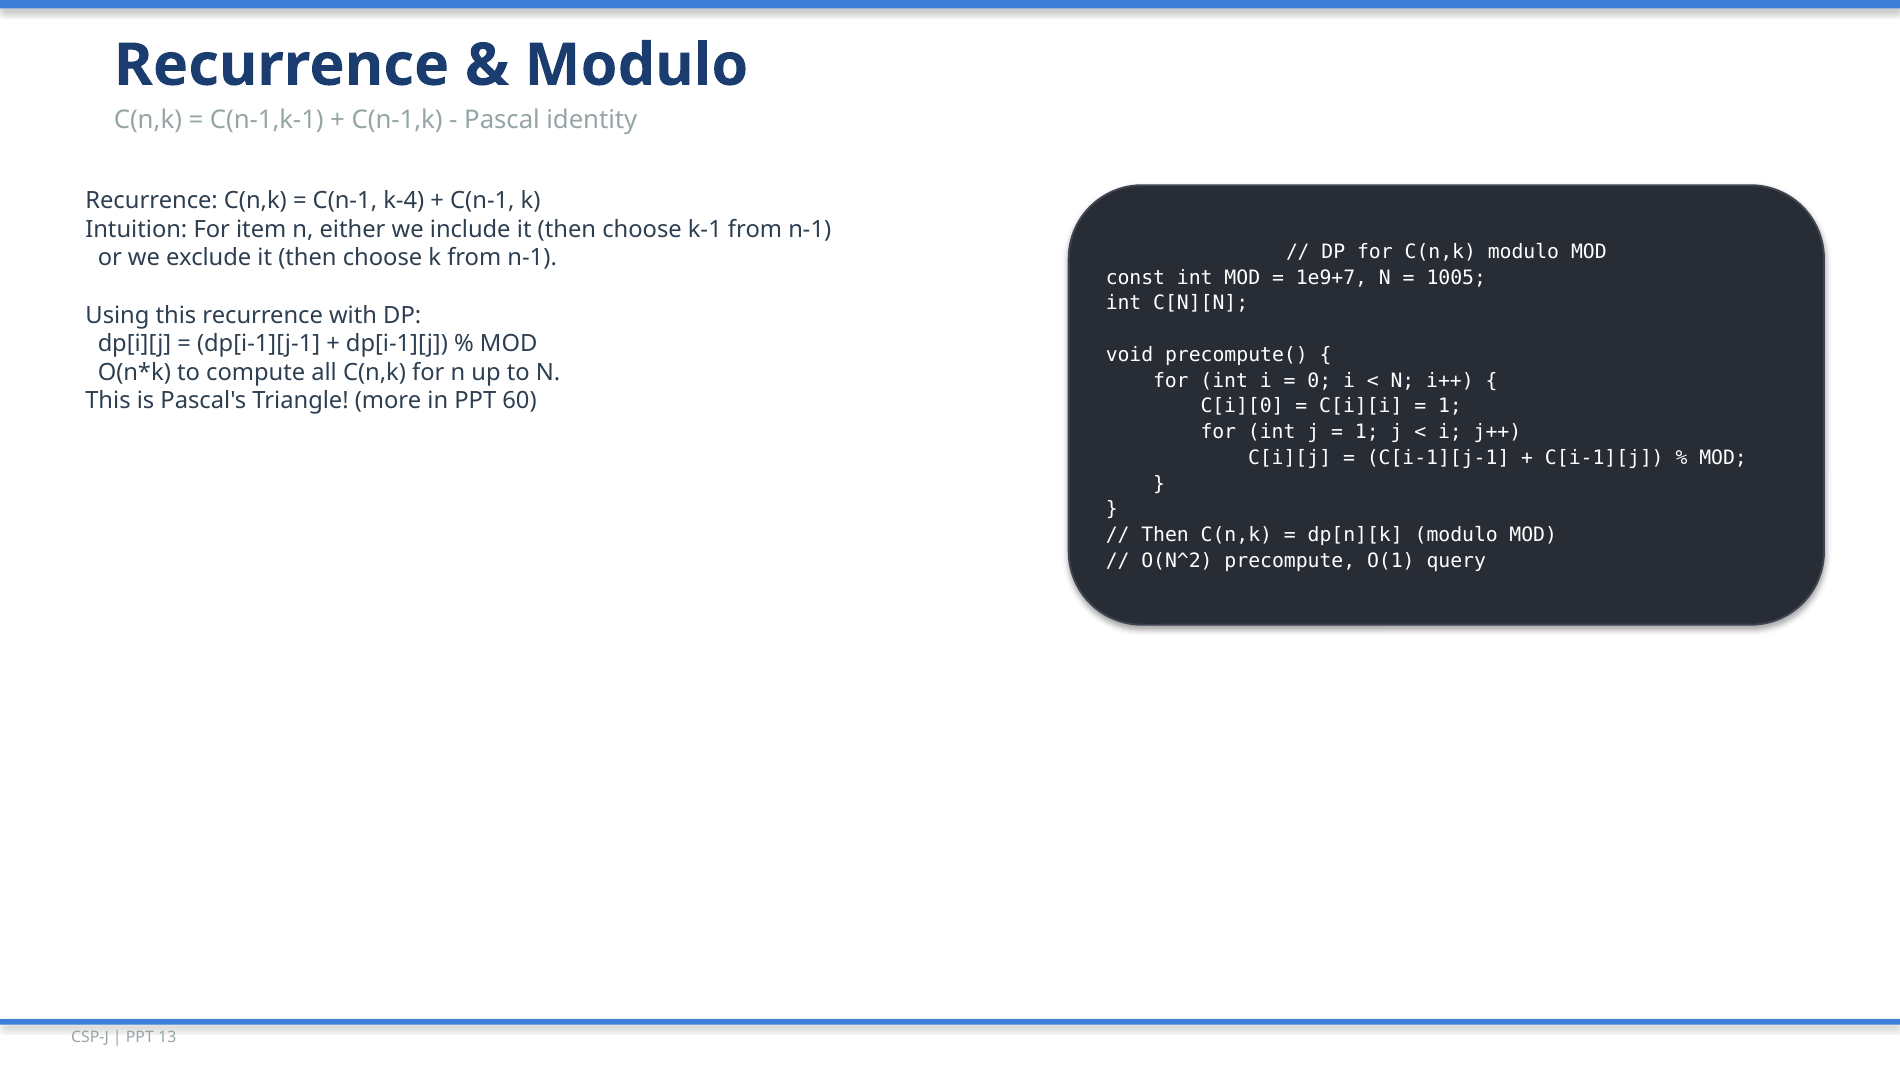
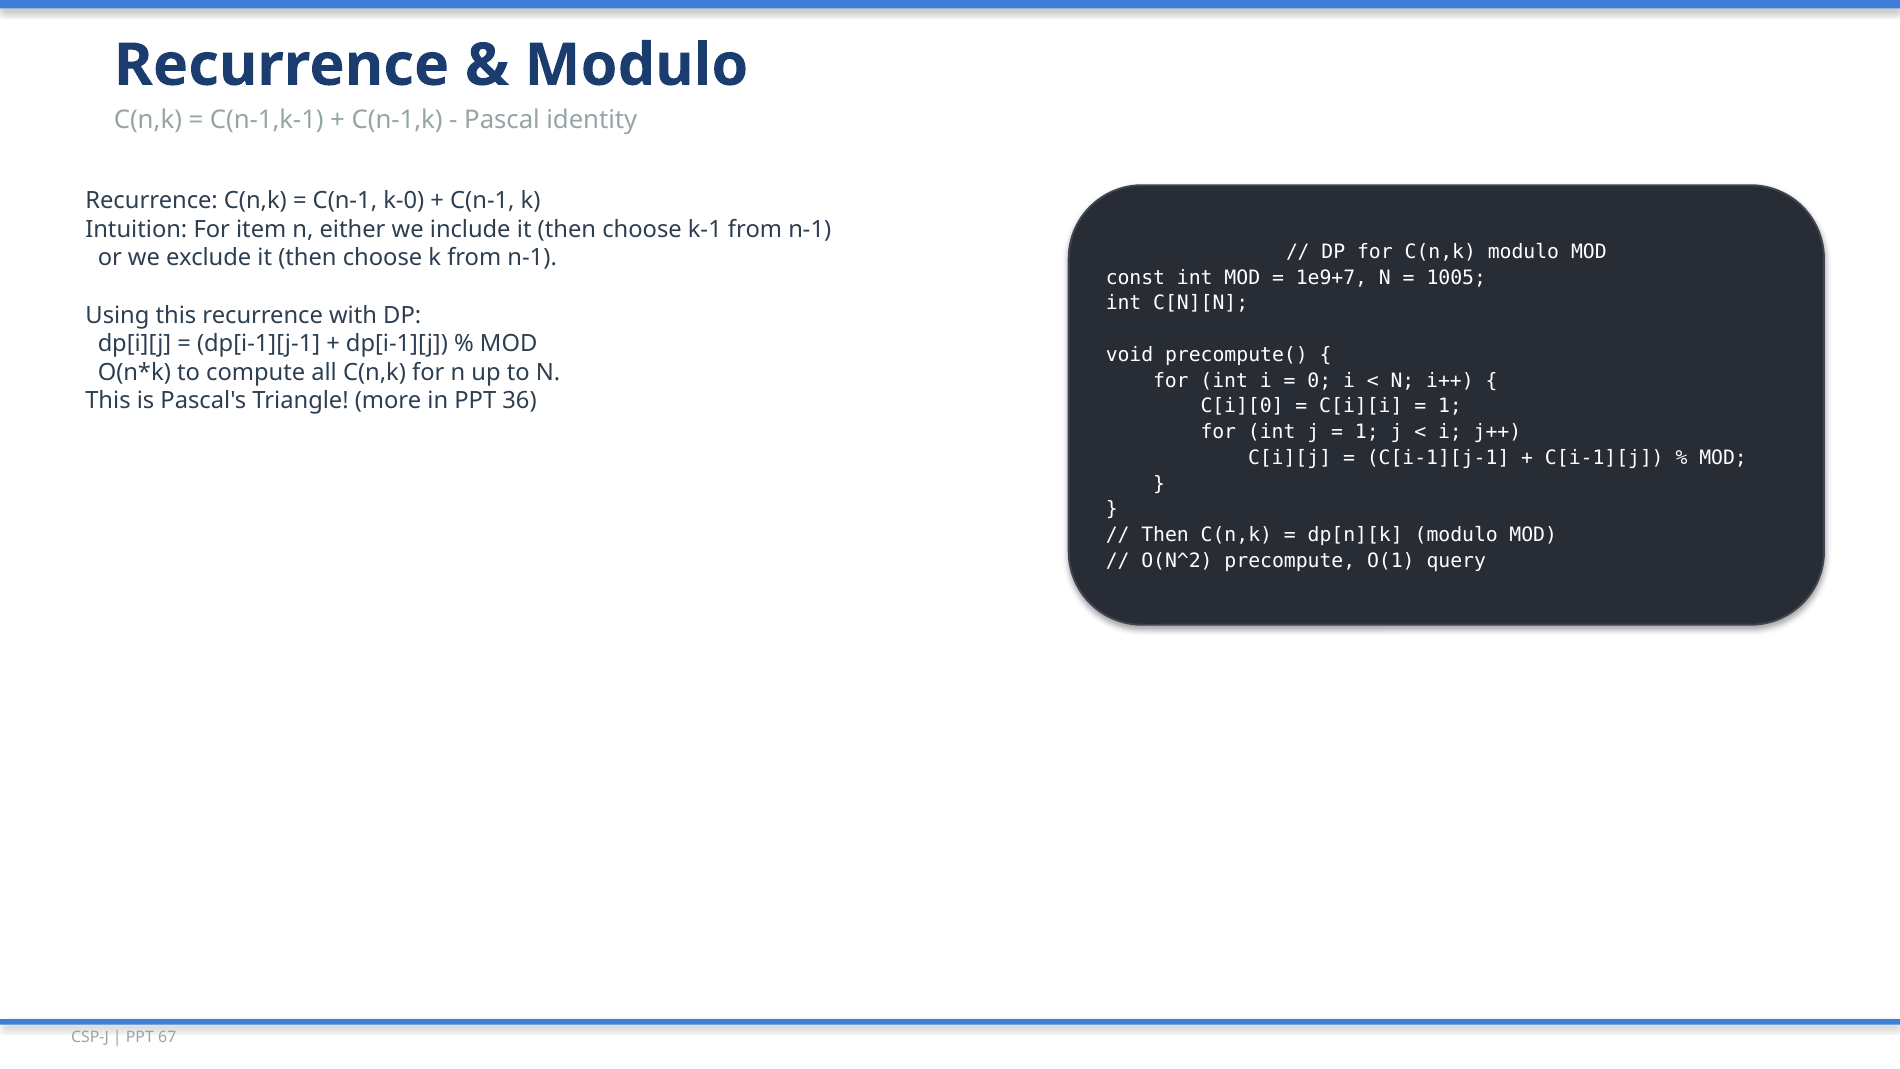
k-4: k-4 -> k-0 (404, 201)
60: 60 -> 36 (519, 401)
13: 13 -> 67 (167, 1037)
